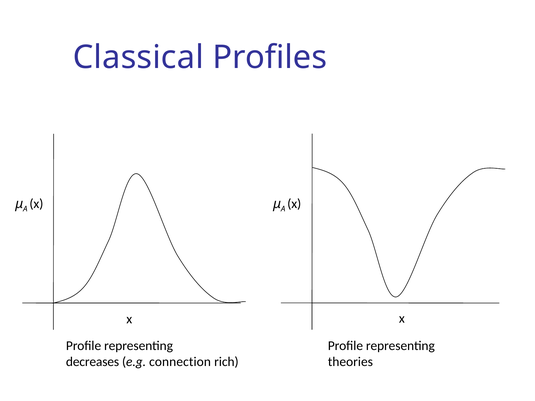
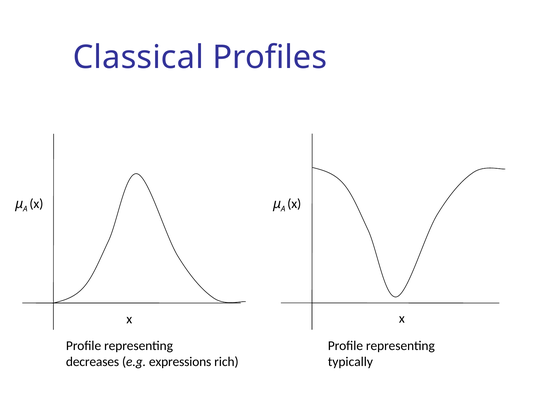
connection: connection -> expressions (180, 362)
theories: theories -> typically (350, 362)
